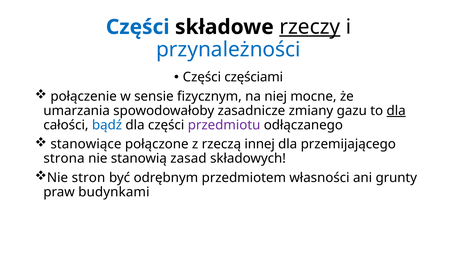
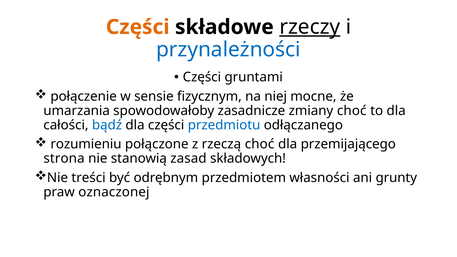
Części colour: blue -> orange (138, 27)
częściami: częściami -> gruntami (254, 77)
zmiany gazu: gazu -> choć (352, 111)
dla underline: present -> none (396, 111)
przedmiotu colour: purple -> blue (224, 125)
stanowiące: stanowiące -> rozumieniu (86, 144)
rzeczą innej: innej -> choć (260, 144)
stron: stron -> treści (89, 178)
budynkami: budynkami -> oznaczonej (114, 192)
